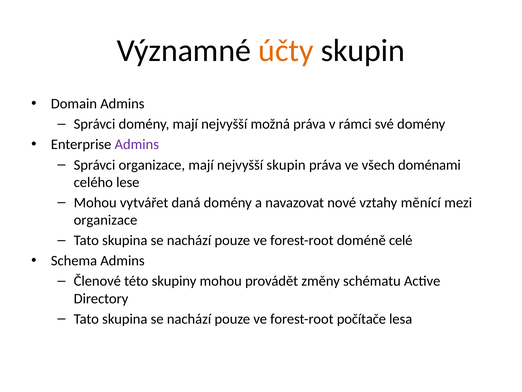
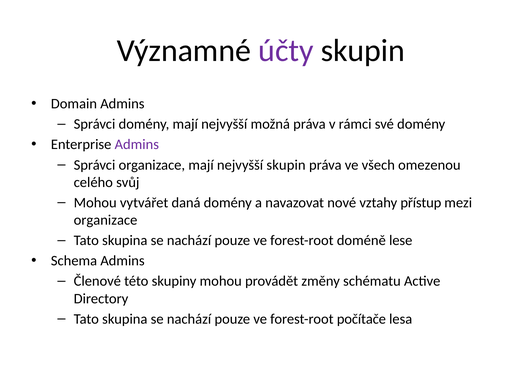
účty colour: orange -> purple (286, 51)
doménami: doménami -> omezenou (429, 165)
lese: lese -> svůj (128, 182)
měnící: měnící -> přístup (421, 202)
celé: celé -> lese (401, 240)
